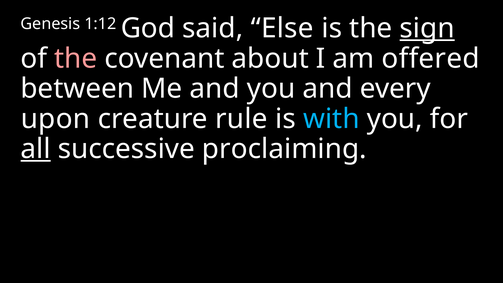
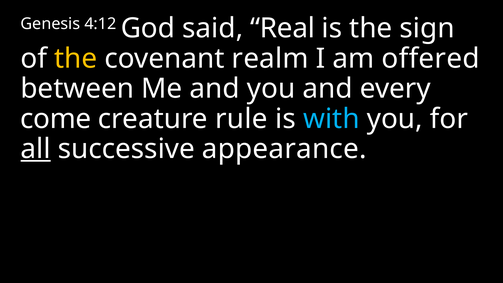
1:12: 1:12 -> 4:12 (100, 24)
Else: Else -> Real (283, 28)
sign underline: present -> none (427, 28)
the colour: pink -> yellow (76, 58)
about: about -> realm (270, 58)
upon: upon -> come (56, 119)
proclaiming: proclaiming -> appearance (284, 149)
